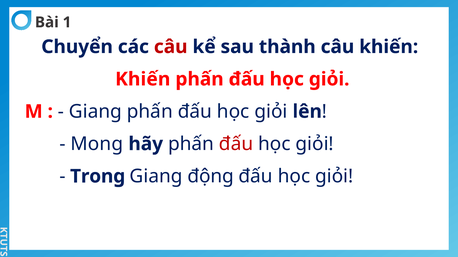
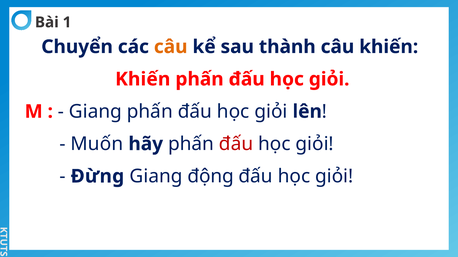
câu colour: red -> orange (171, 47)
Mong: Mong -> Muốn (97, 144)
Trong: Trong -> Đừng (97, 177)
